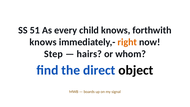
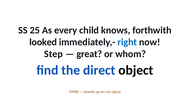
51: 51 -> 25 (35, 30)
knows: knows -> looked (43, 42)
right colour: orange -> blue (127, 42)
hairs: hairs -> great (89, 54)
